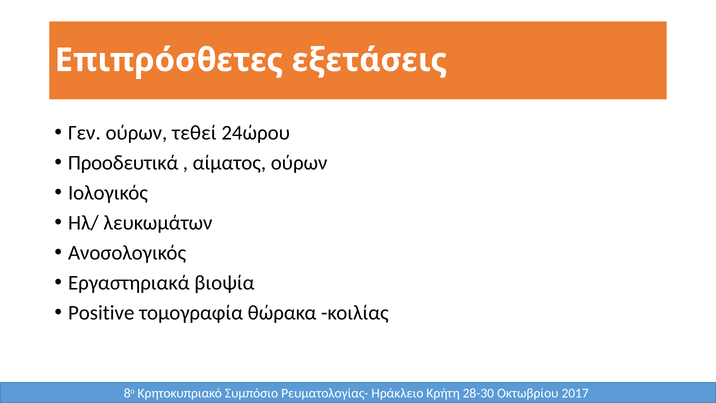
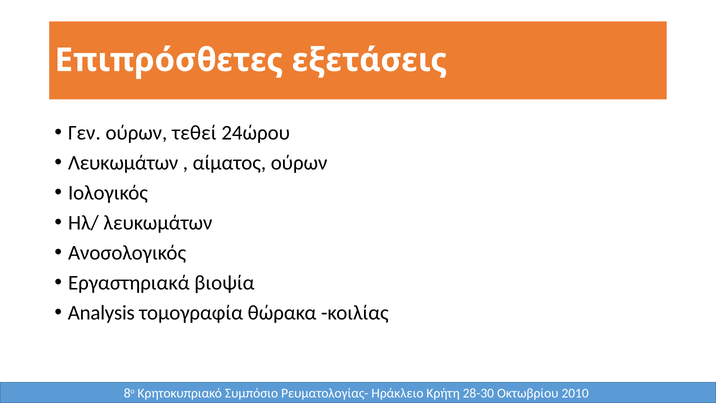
Προοδευτικά: Προοδευτικά -> Λευκωμάτων (123, 163)
Positive: Positive -> Analysis (101, 313)
2017: 2017 -> 2010 (575, 393)
